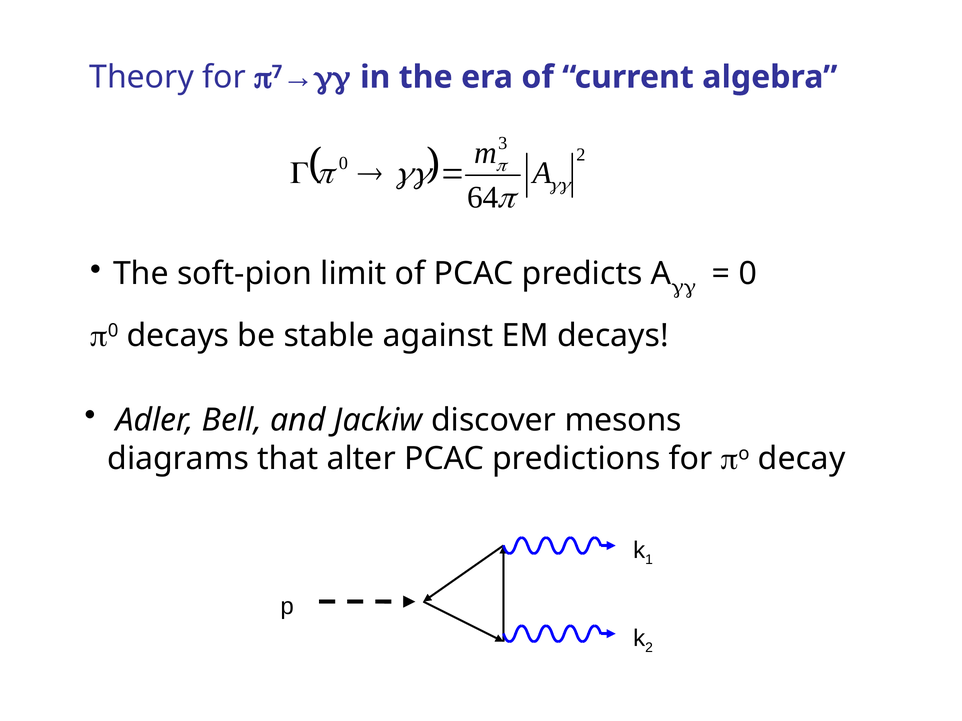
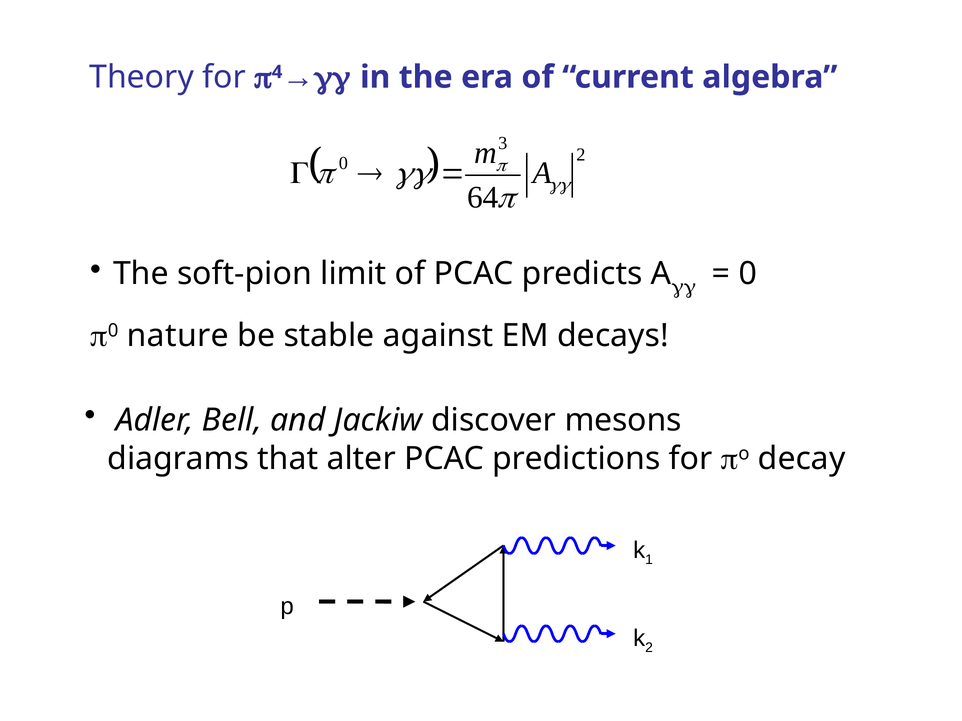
7: 7 -> 4 (277, 72)
p0 decays: decays -> nature (178, 336)
